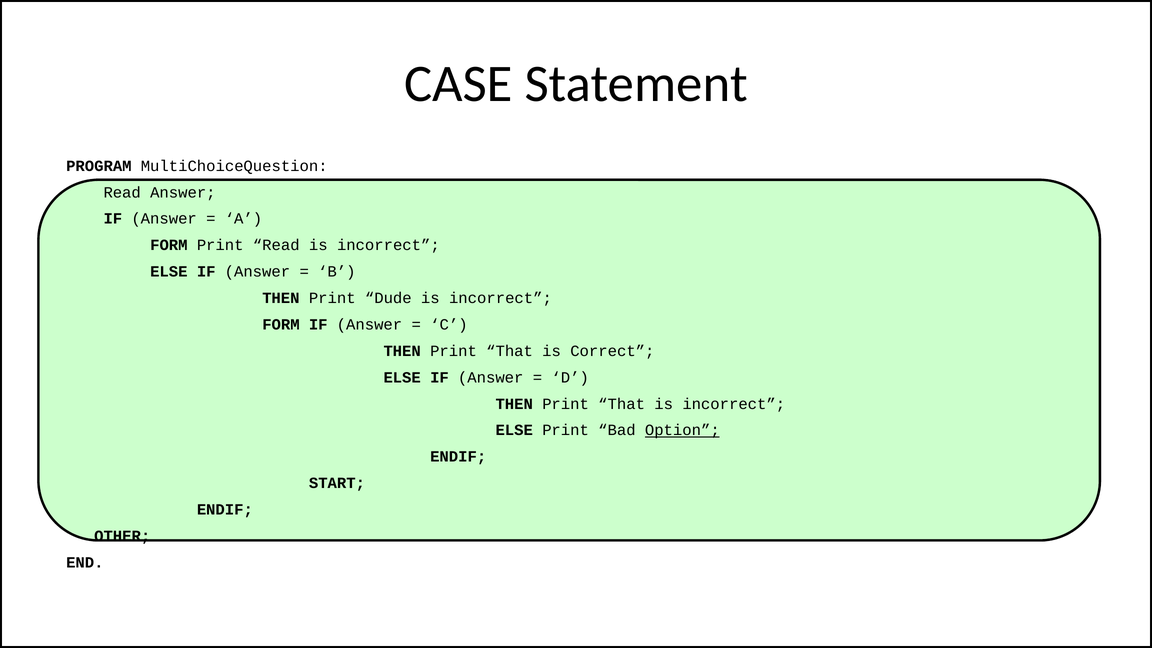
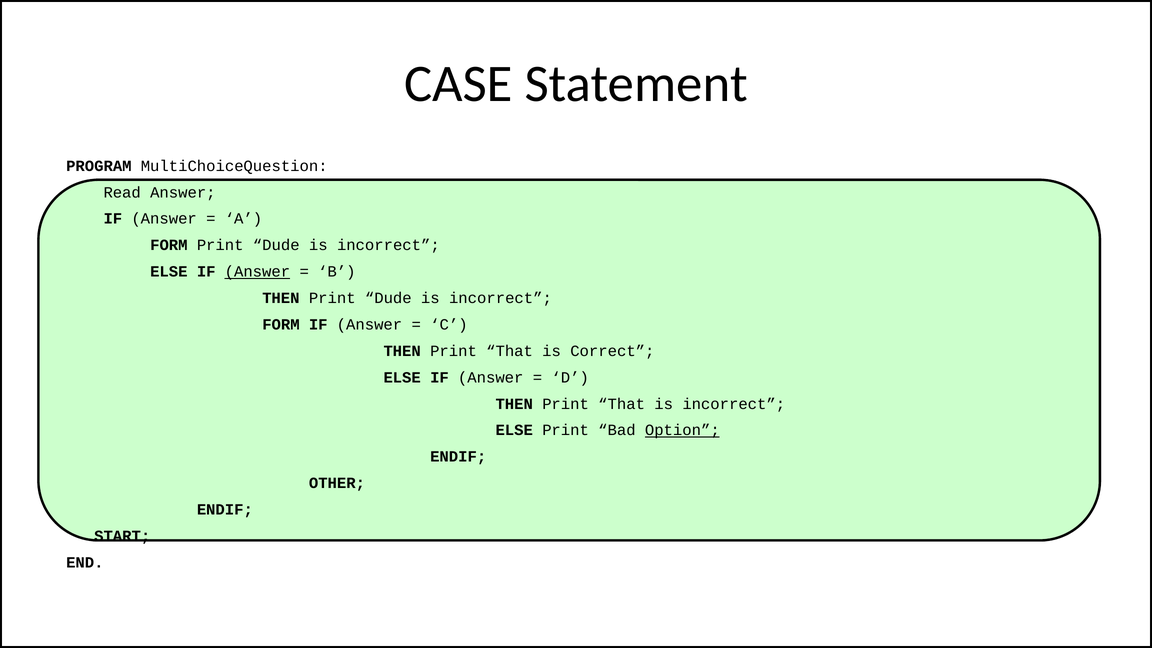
Read: Read -> Dude (276, 245)
Answer underline: none -> present (257, 272)
START: START -> OTHER (337, 483)
OTHER: OTHER -> START (122, 536)
